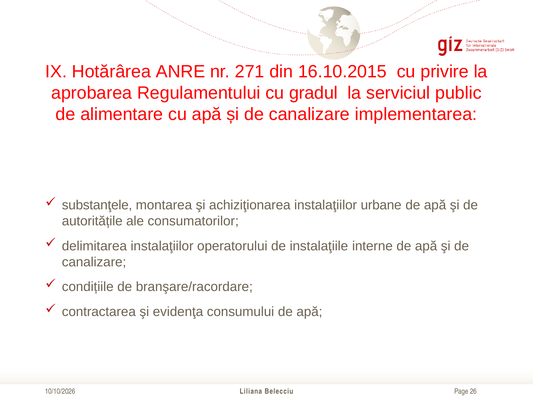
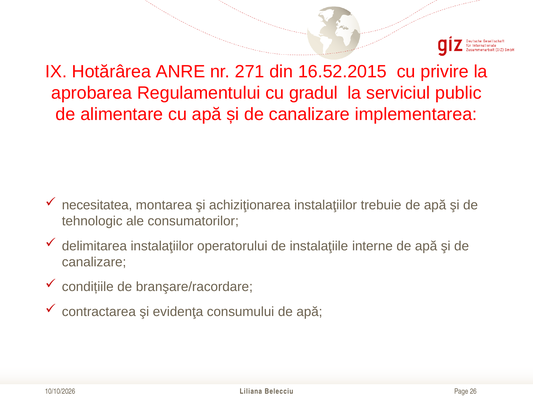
16.10.2015: 16.10.2015 -> 16.52.2015 (342, 72)
substanţele: substanţele -> necesitatea (97, 205)
urbane: urbane -> trebuie (381, 205)
autoritățile: autoritățile -> tehnologic (92, 221)
